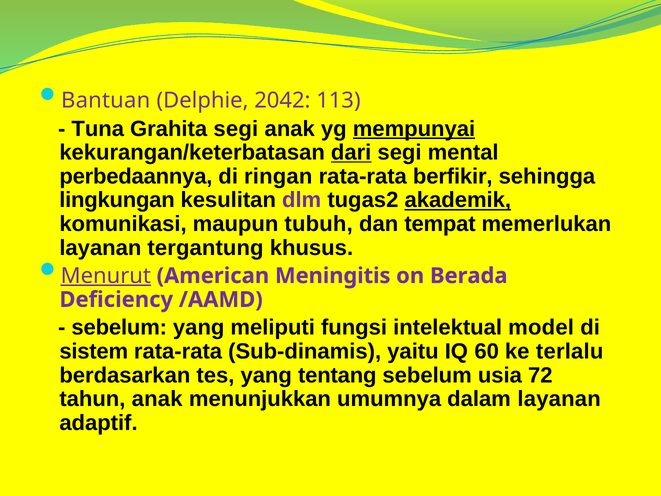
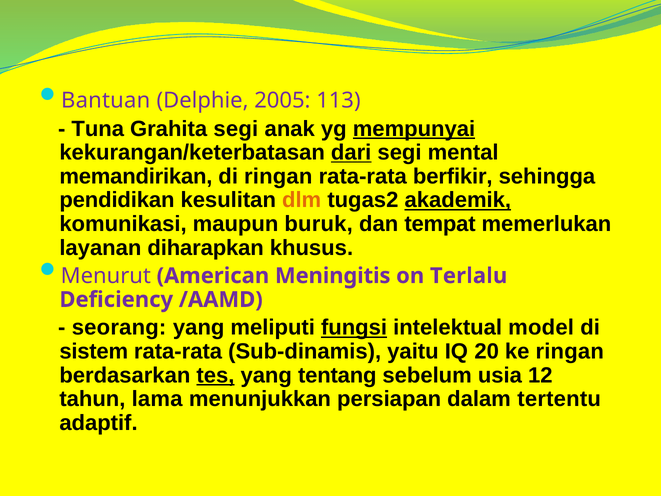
2042: 2042 -> 2005 (282, 101)
perbedaannya: perbedaannya -> memandirikan (136, 176)
lingkungan: lingkungan -> pendidikan (117, 200)
dlm colour: purple -> orange (302, 200)
tubuh: tubuh -> buruk (319, 224)
tergantung: tergantung -> diharapkan (206, 248)
Menurut underline: present -> none (106, 276)
Berada: Berada -> Terlalu (469, 276)
sebelum: sebelum -> seorang (119, 328)
fungsi underline: none -> present (354, 328)
60: 60 -> 20 (487, 351)
ke terlalu: terlalu -> ringan (570, 351)
tes underline: none -> present (215, 375)
72: 72 -> 12 (540, 375)
tahun anak: anak -> lama (157, 399)
umumnya: umumnya -> persiapan (389, 399)
dalam layanan: layanan -> tertentu (559, 399)
